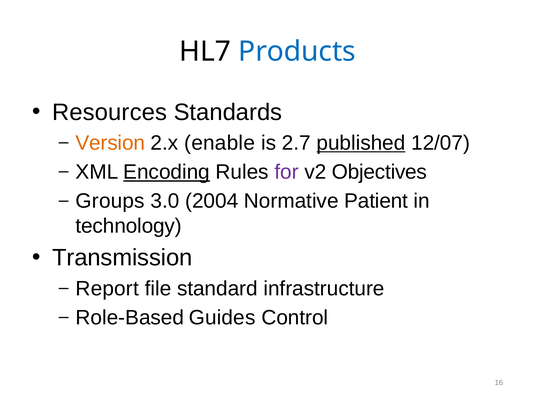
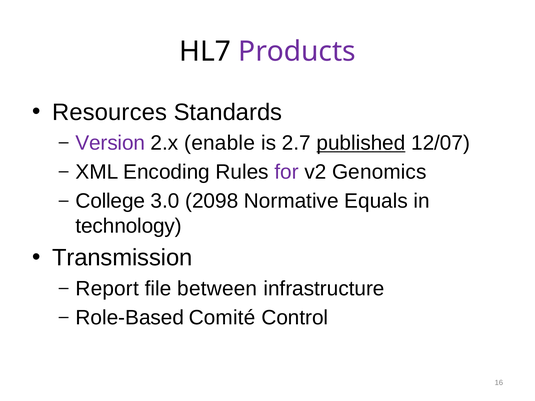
Products colour: blue -> purple (297, 51)
Version colour: orange -> purple (110, 143)
Encoding underline: present -> none (167, 172)
Objectives: Objectives -> Genomics (379, 172)
Groups: Groups -> College (110, 201)
2004: 2004 -> 2098 (212, 201)
Patient: Patient -> Equals (376, 201)
standard: standard -> between (217, 289)
Guides: Guides -> Comité (222, 318)
